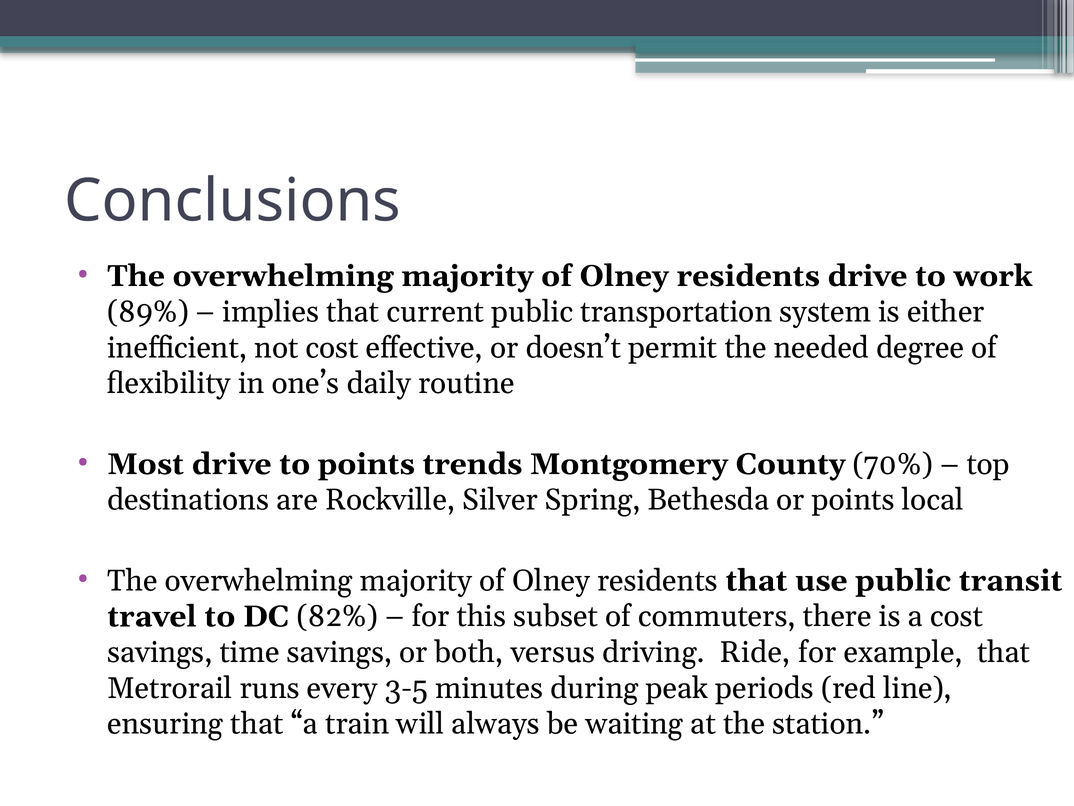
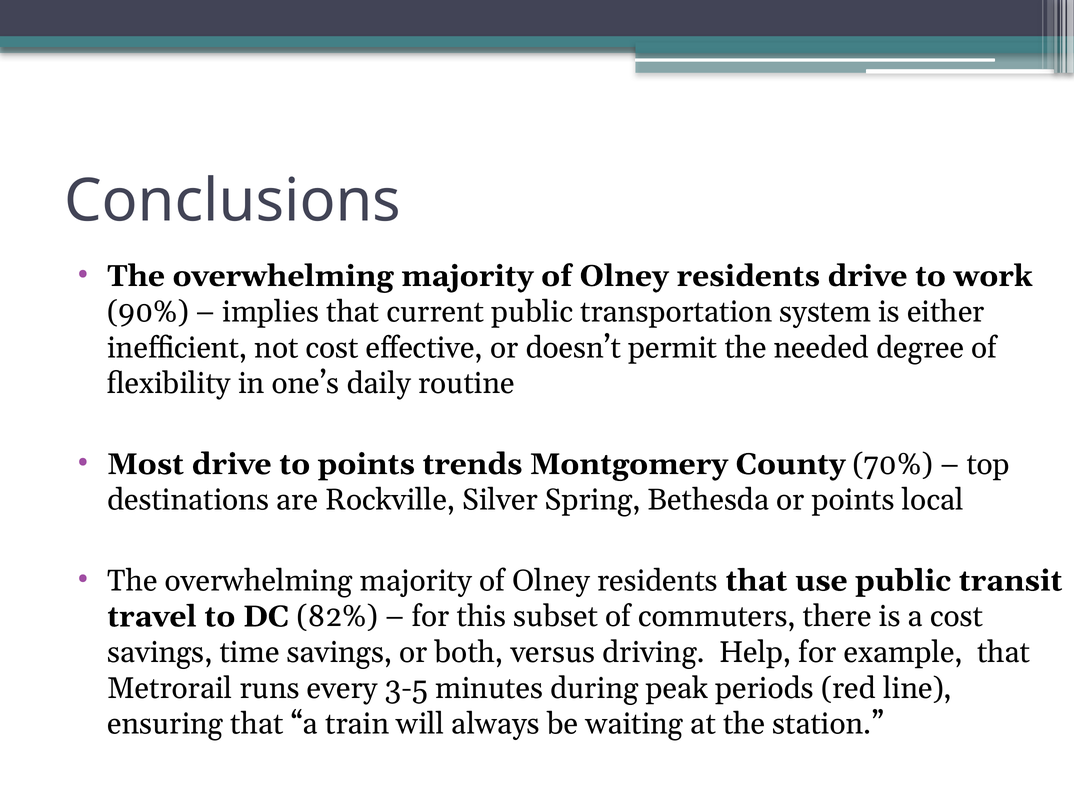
89%: 89% -> 90% (148, 312)
Ride: Ride -> Help (755, 652)
